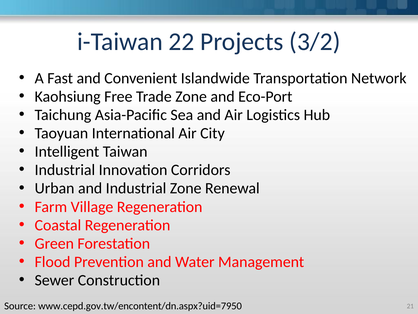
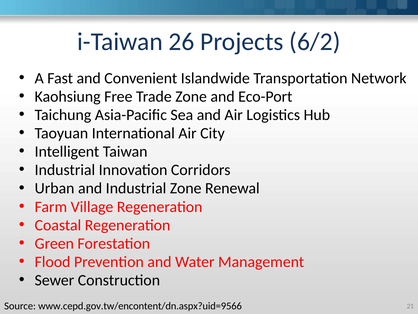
22: 22 -> 26 (182, 42)
3/2: 3/2 -> 6/2 (315, 42)
www.cepd.gov.tw/encontent/dn.aspx?uid=7950: www.cepd.gov.tw/encontent/dn.aspx?uid=7950 -> www.cepd.gov.tw/encontent/dn.aspx?uid=9566 (140, 306)
